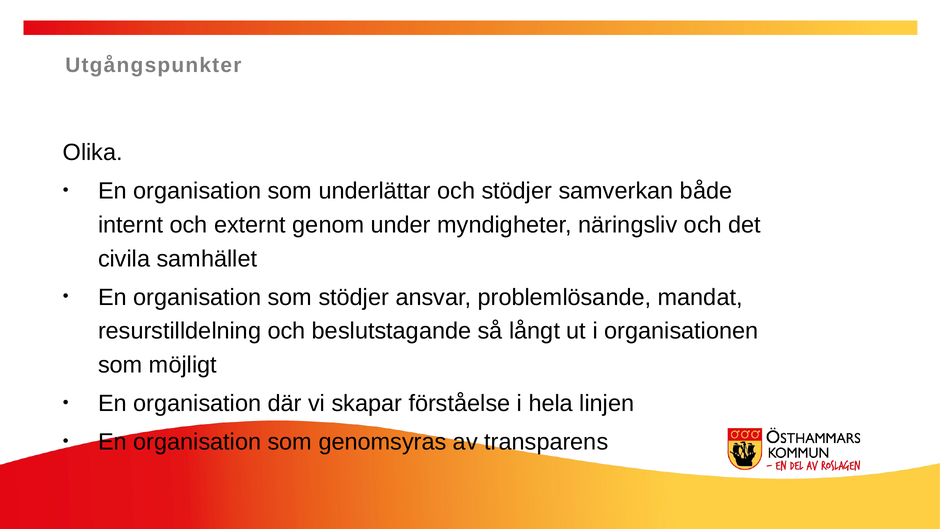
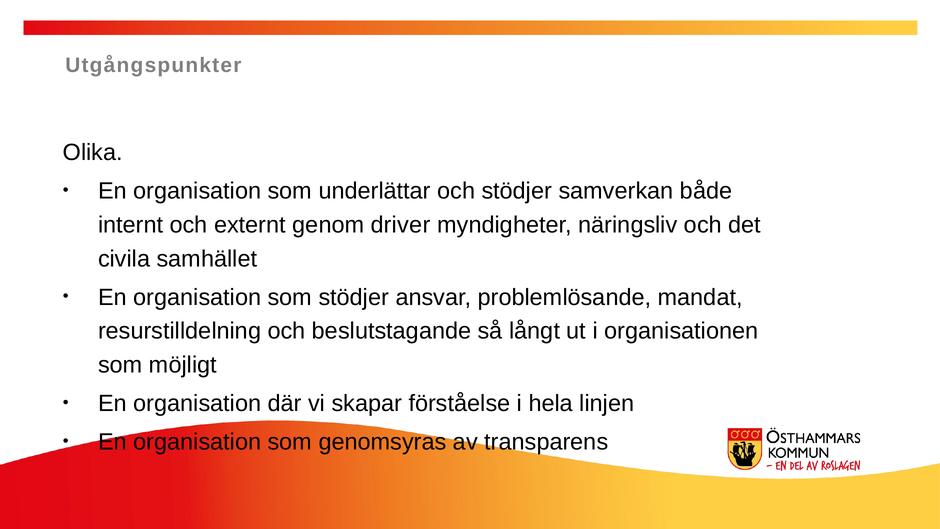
under: under -> driver (401, 225)
